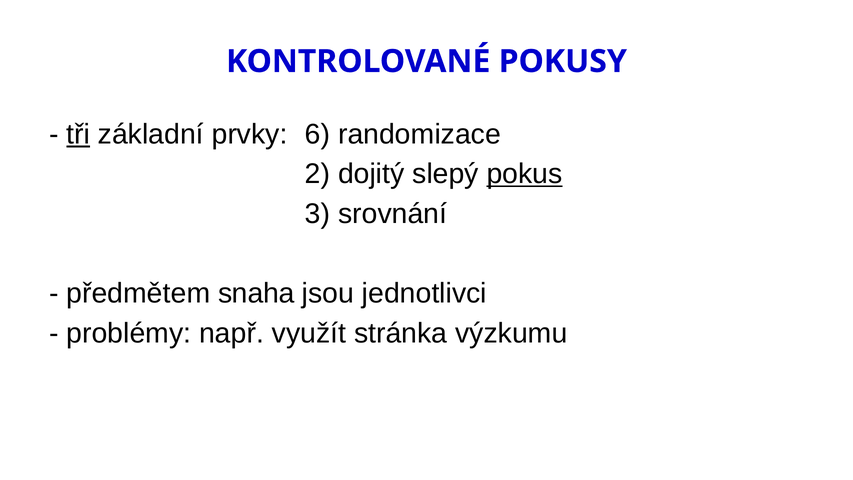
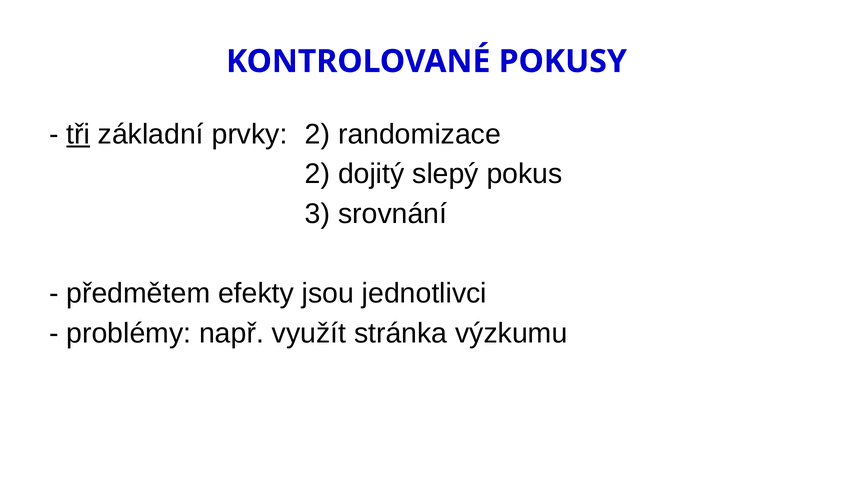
prvky 6: 6 -> 2 (318, 134)
pokus underline: present -> none (525, 174)
snaha: snaha -> efekty (256, 293)
